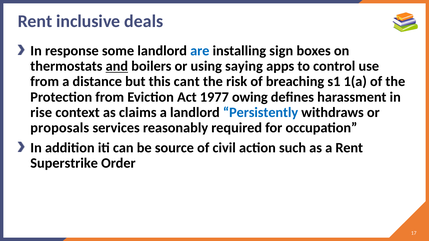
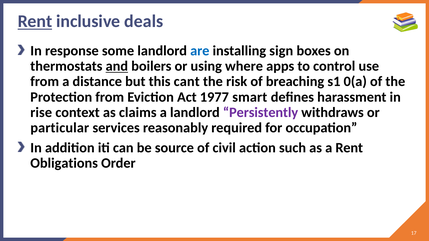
Rent underline: none -> present (35, 21)
saying: saying -> where (244, 66)
1(a: 1(a -> 0(a (355, 82)
owing: owing -> smart (250, 97)
Persistently colour: blue -> purple (261, 113)
proposals: proposals -> particular (60, 128)
Superstrike: Superstrike -> Obligations (64, 163)
